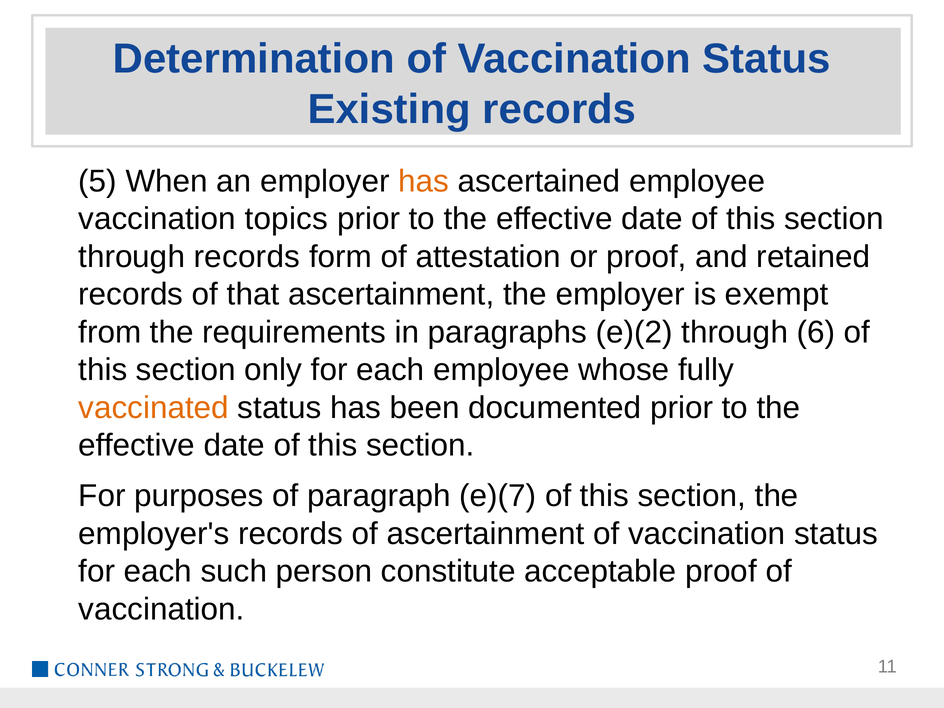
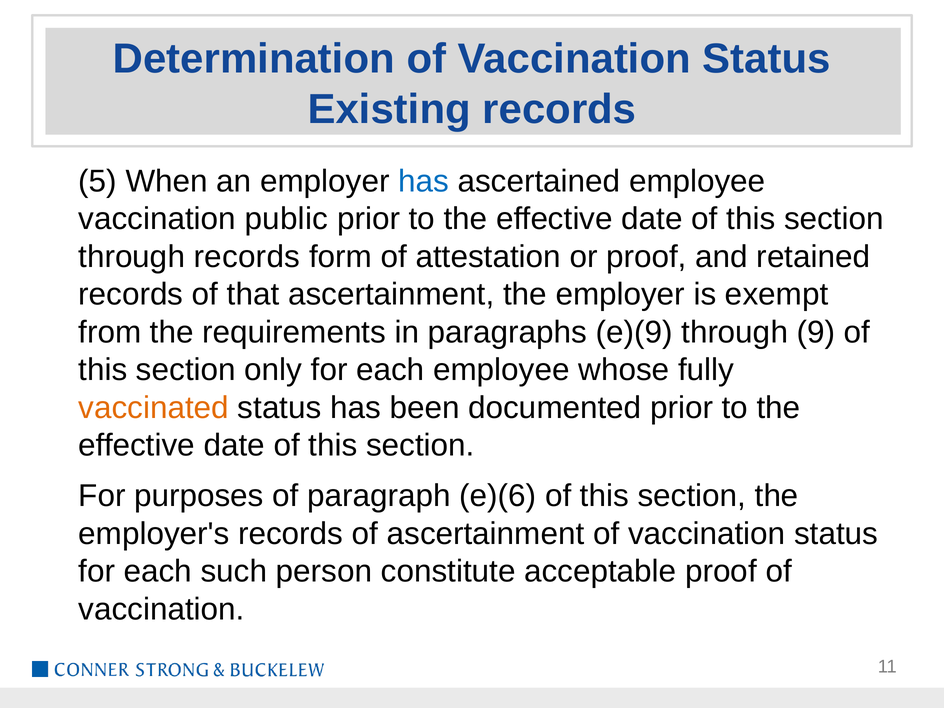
has colour: orange -> blue (424, 181)
topics: topics -> public (286, 219)
e)(2: e)(2 -> e)(9 (634, 332)
6: 6 -> 9 (816, 332)
e)(7: e)(7 -> e)(6 (498, 496)
